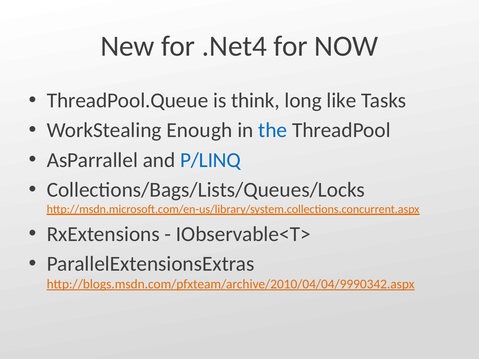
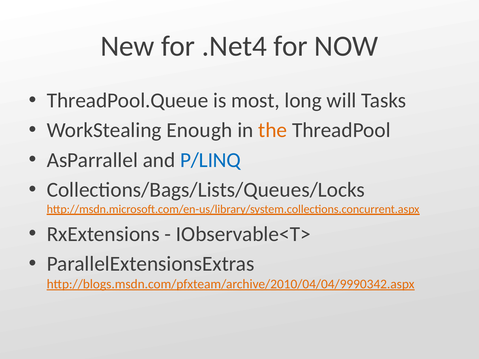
think: think -> most (255, 101)
like: like -> will (342, 101)
the colour: blue -> orange (273, 130)
